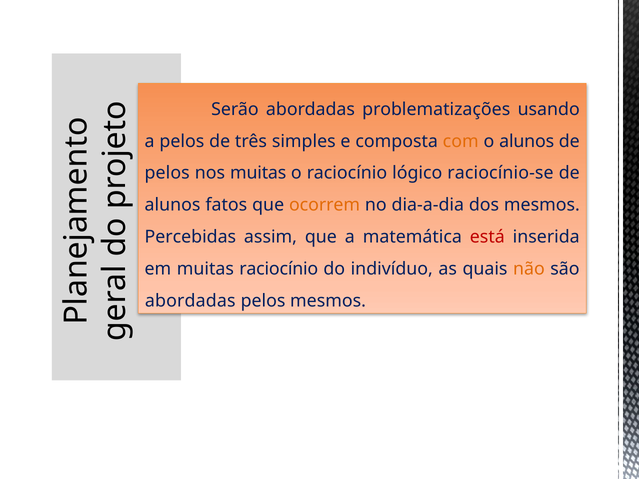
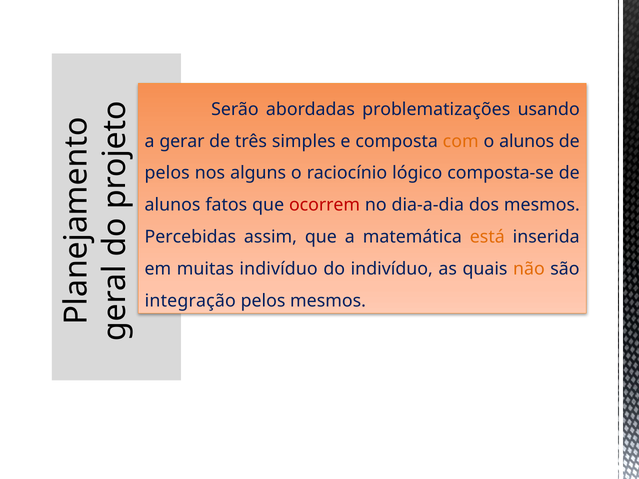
a pelos: pelos -> gerar (182, 141)
nos muitas: muitas -> alguns (258, 173)
raciocínio-se: raciocínio-se -> composta-se (501, 173)
ocorrem colour: orange -> red (325, 205)
está colour: red -> orange (487, 237)
muitas raciocínio: raciocínio -> indivíduo (279, 269)
abordadas: abordadas -> integração (190, 301)
